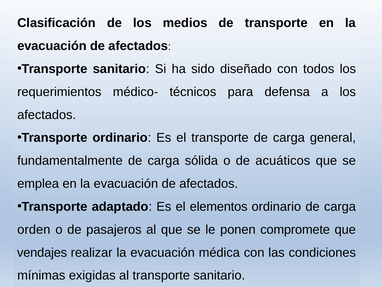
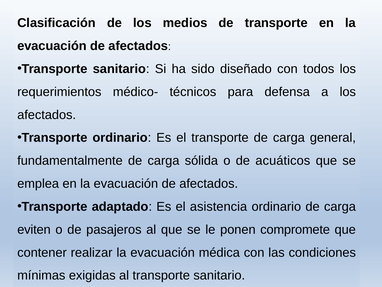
elementos: elementos -> asistencia (219, 206)
orden: orden -> eviten (34, 229)
vendajes: vendajes -> contener (42, 252)
